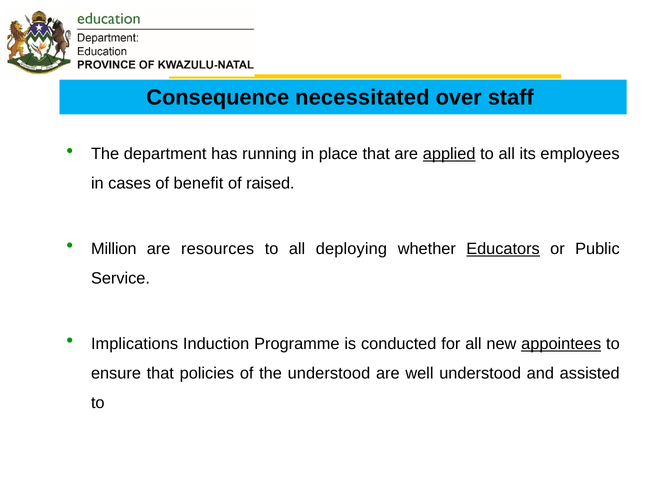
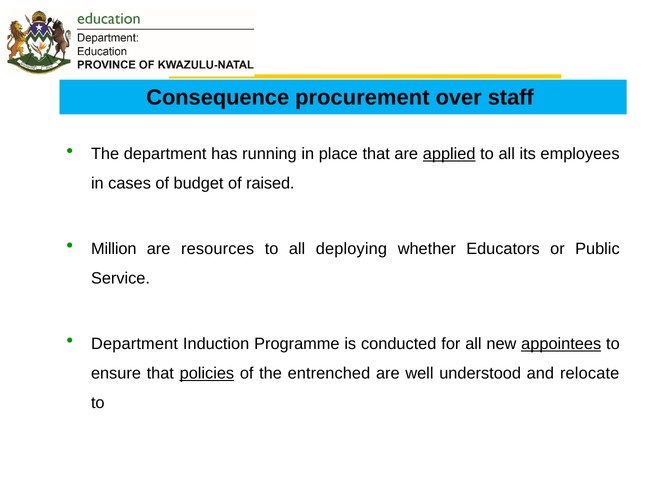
necessitated: necessitated -> procurement (362, 97)
benefit: benefit -> budget (199, 183)
Educators underline: present -> none (503, 249)
Implications: Implications -> Department (135, 344)
policies underline: none -> present (207, 373)
the understood: understood -> entrenched (329, 373)
assisted: assisted -> relocate (590, 373)
